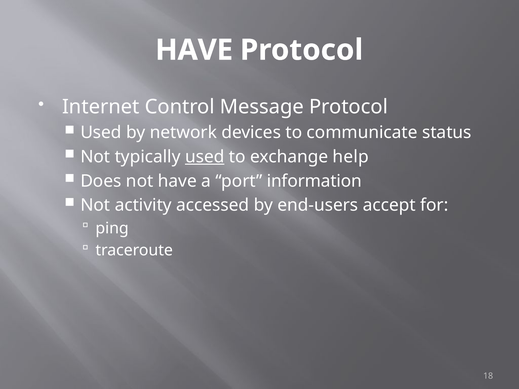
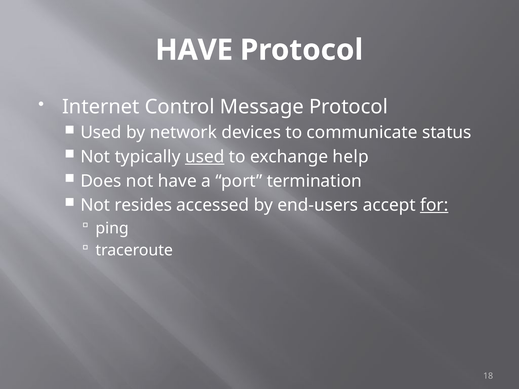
information: information -> termination (314, 181)
activity: activity -> resides (143, 205)
for underline: none -> present (434, 205)
